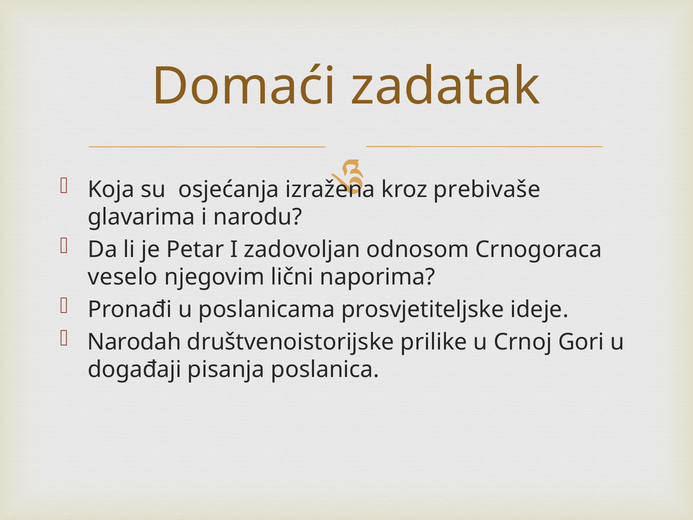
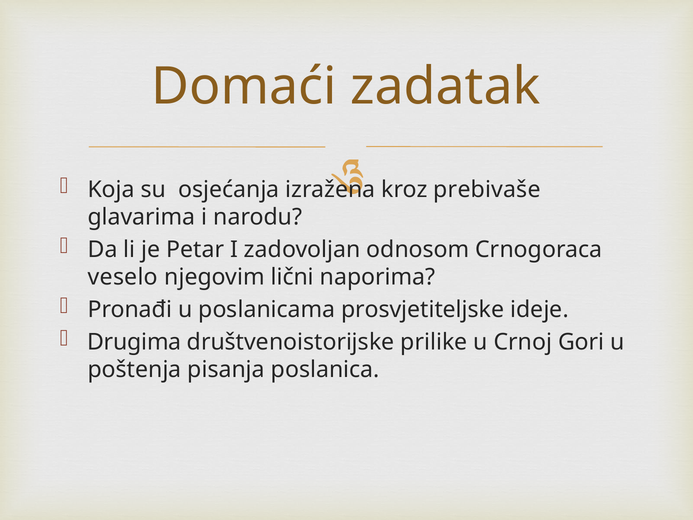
Narodah: Narodah -> Drugima (134, 342)
događaji: događaji -> poštenja (135, 369)
